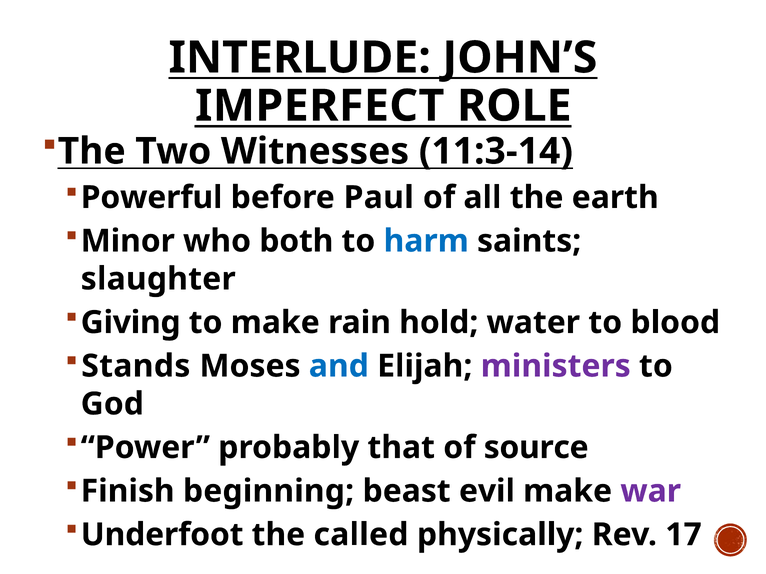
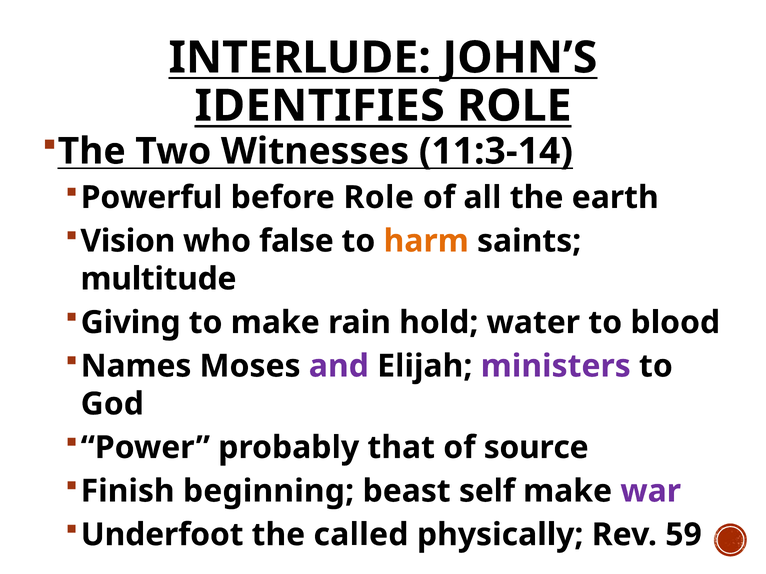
IMPERFECT: IMPERFECT -> IDENTIFIES (320, 106)
before Paul: Paul -> Role (379, 198)
Minor: Minor -> Vision (128, 241)
both: both -> false (296, 241)
harm colour: blue -> orange (426, 241)
slaughter: slaughter -> multitude (158, 279)
Stands: Stands -> Names (136, 366)
and colour: blue -> purple (339, 366)
evil: evil -> self (487, 492)
17: 17 -> 59 (684, 535)
